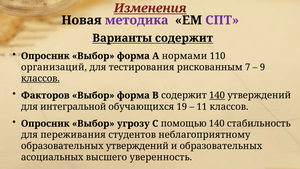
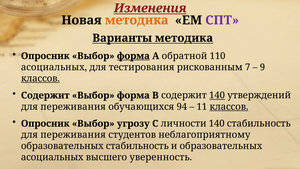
методика colour: purple -> orange (137, 20)
Варианты содержит: содержит -> методика (184, 38)
форма underline: none -> present (133, 56)
нормами: нормами -> обратной (184, 56)
организаций: организаций -> асоциальных (54, 67)
Факторов: Факторов -> Содержит (45, 95)
интегральной: интегральной -> переживания (73, 107)
19: 19 -> 94 (182, 107)
классов underline: none -> present (229, 107)
помощью: помощью -> личности (184, 123)
образовательных утверждений: утверждений -> стабильность (137, 146)
